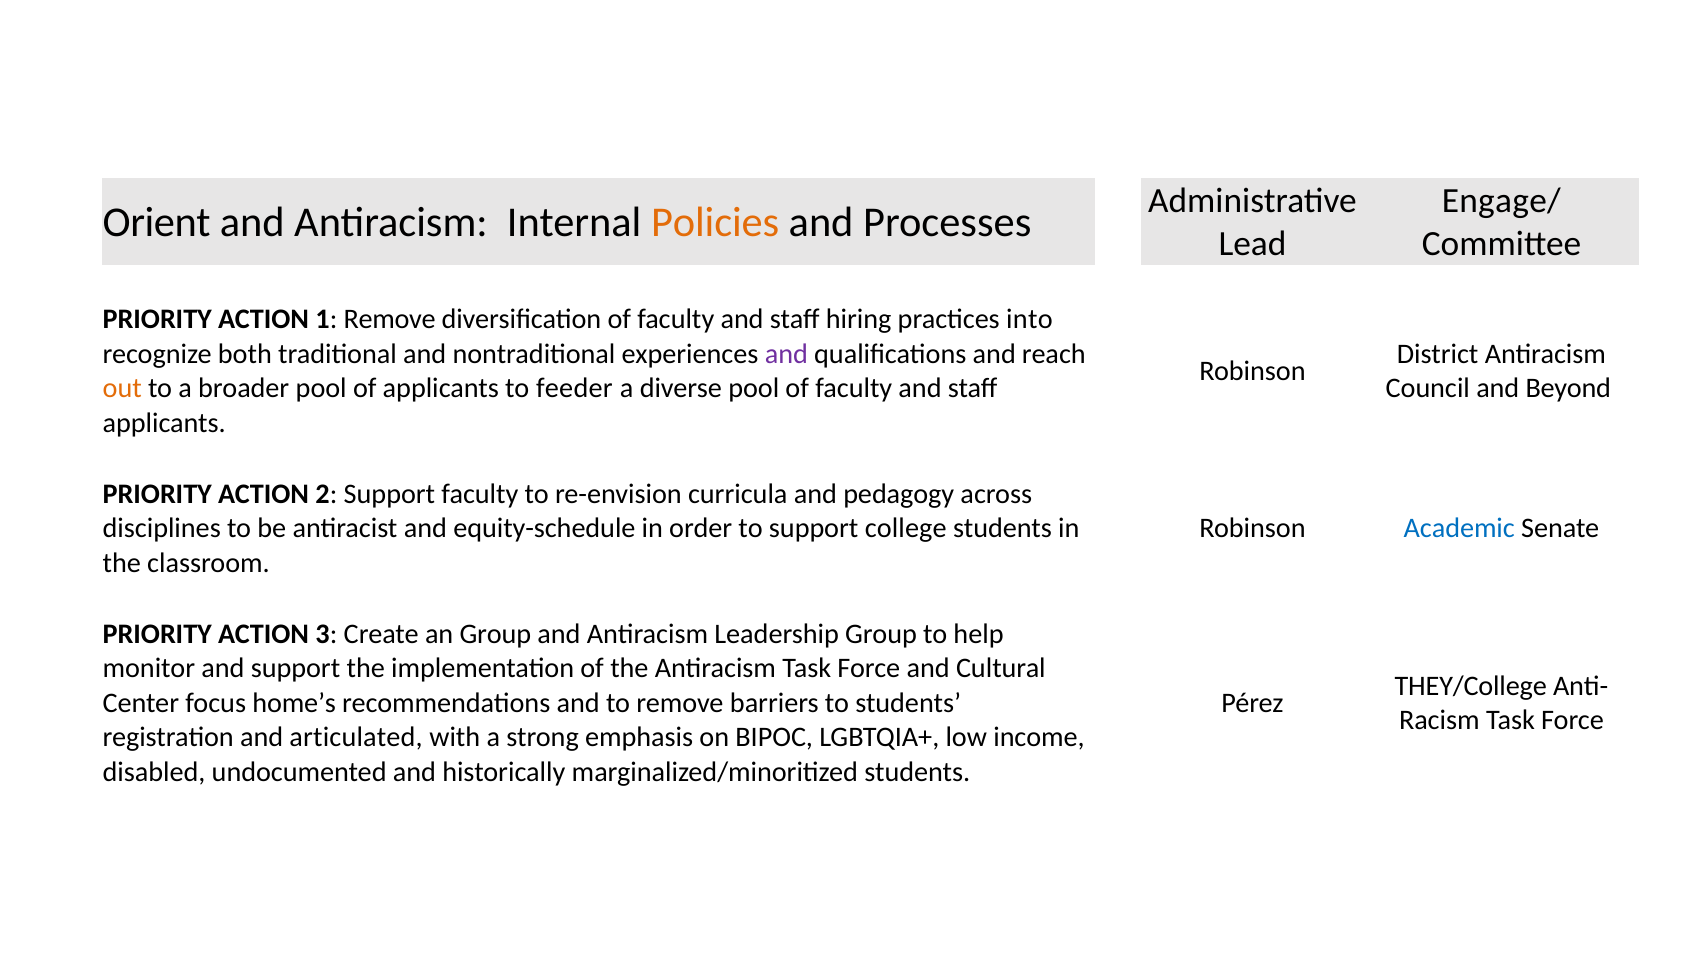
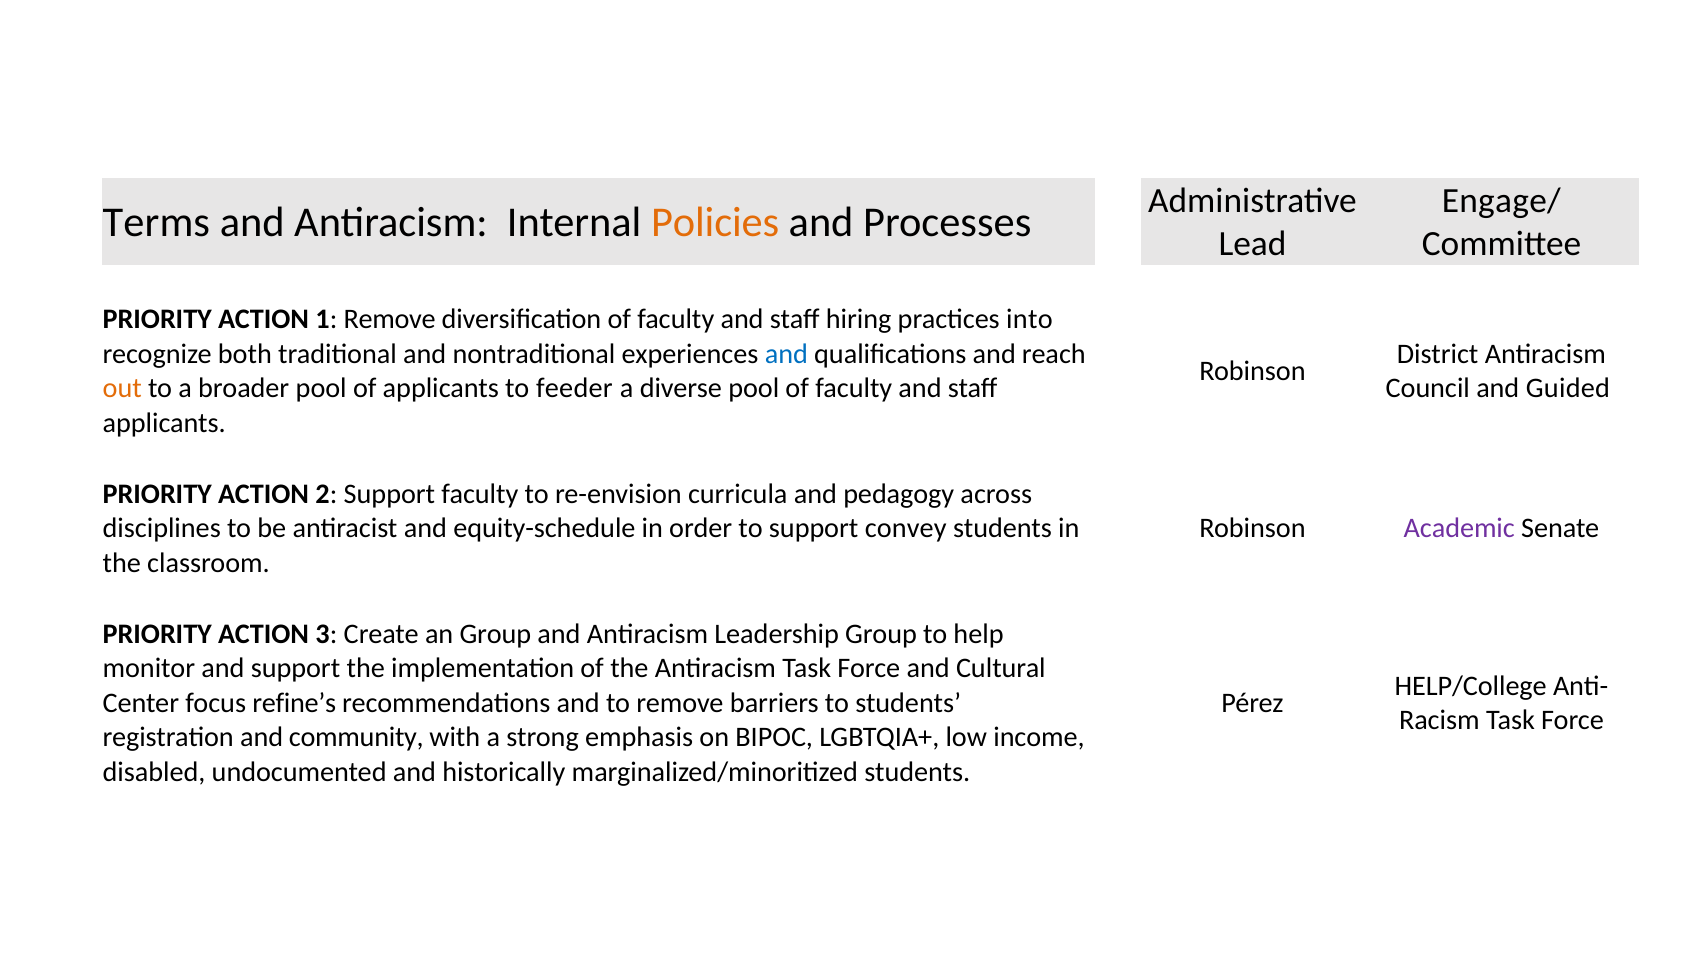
Orient: Orient -> Terms (156, 223)
and colour: purple -> blue (786, 354)
Beyond: Beyond -> Guided (1568, 389)
college: college -> convey (906, 529)
Academic colour: blue -> purple (1459, 529)
THEY/College: THEY/College -> HELP/College (1471, 686)
home’s: home’s -> refine’s (294, 703)
articulated: articulated -> community (356, 738)
